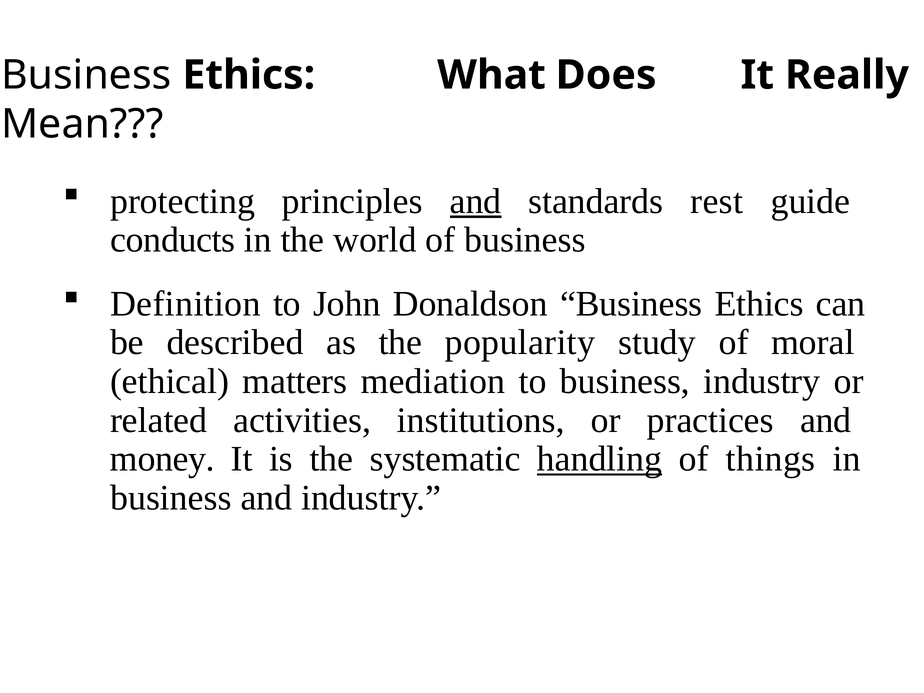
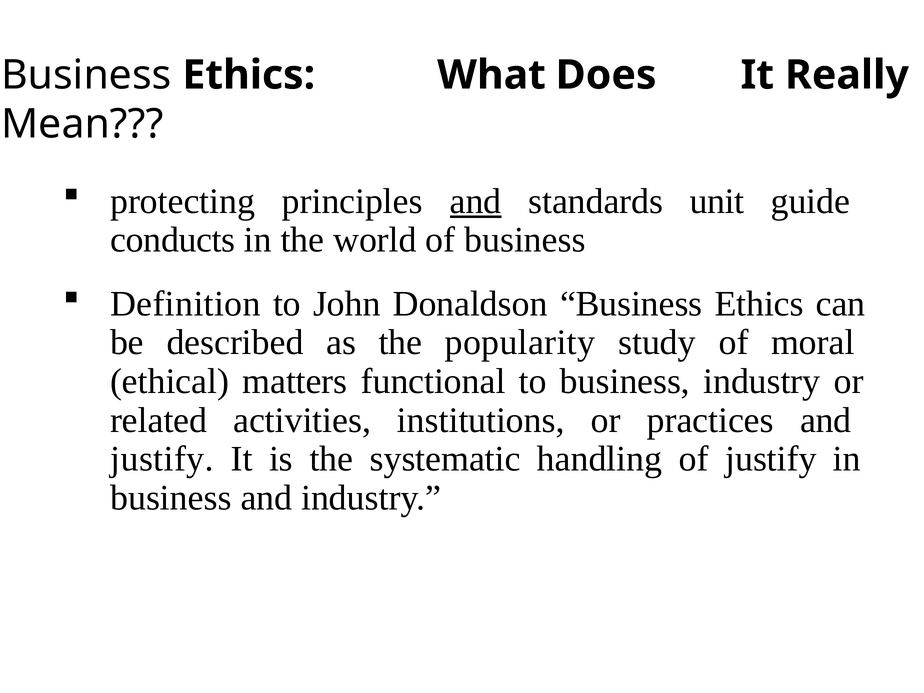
rest: rest -> unit (717, 201)
mediation: mediation -> functional (433, 381)
money: money -> justify (162, 459)
handling underline: present -> none (600, 459)
of things: things -> justify (771, 459)
